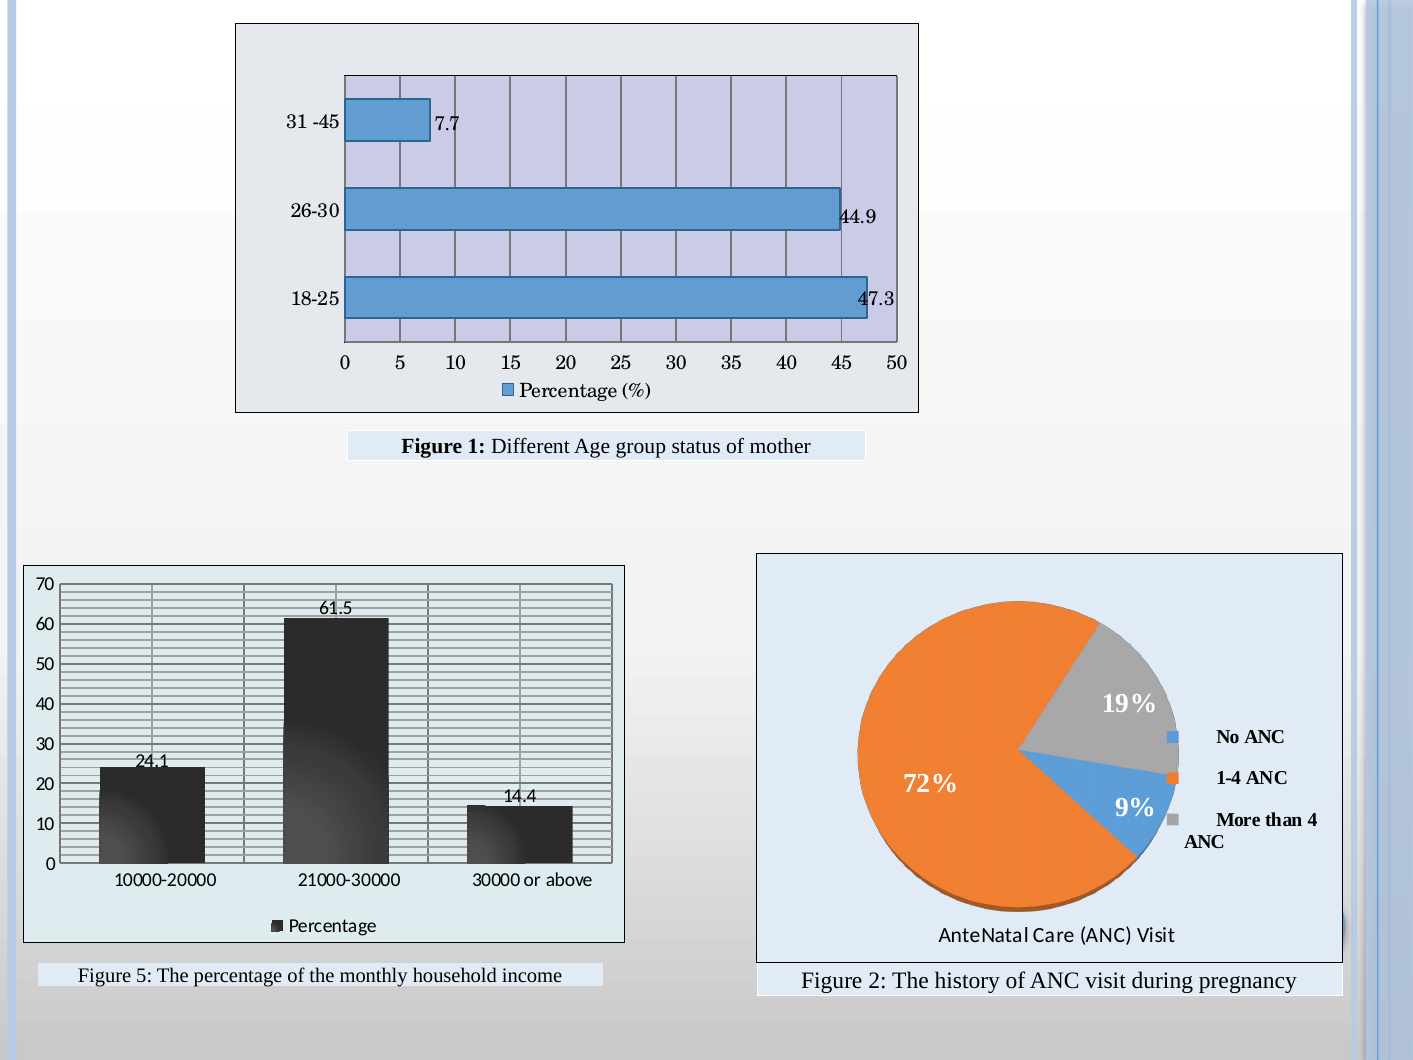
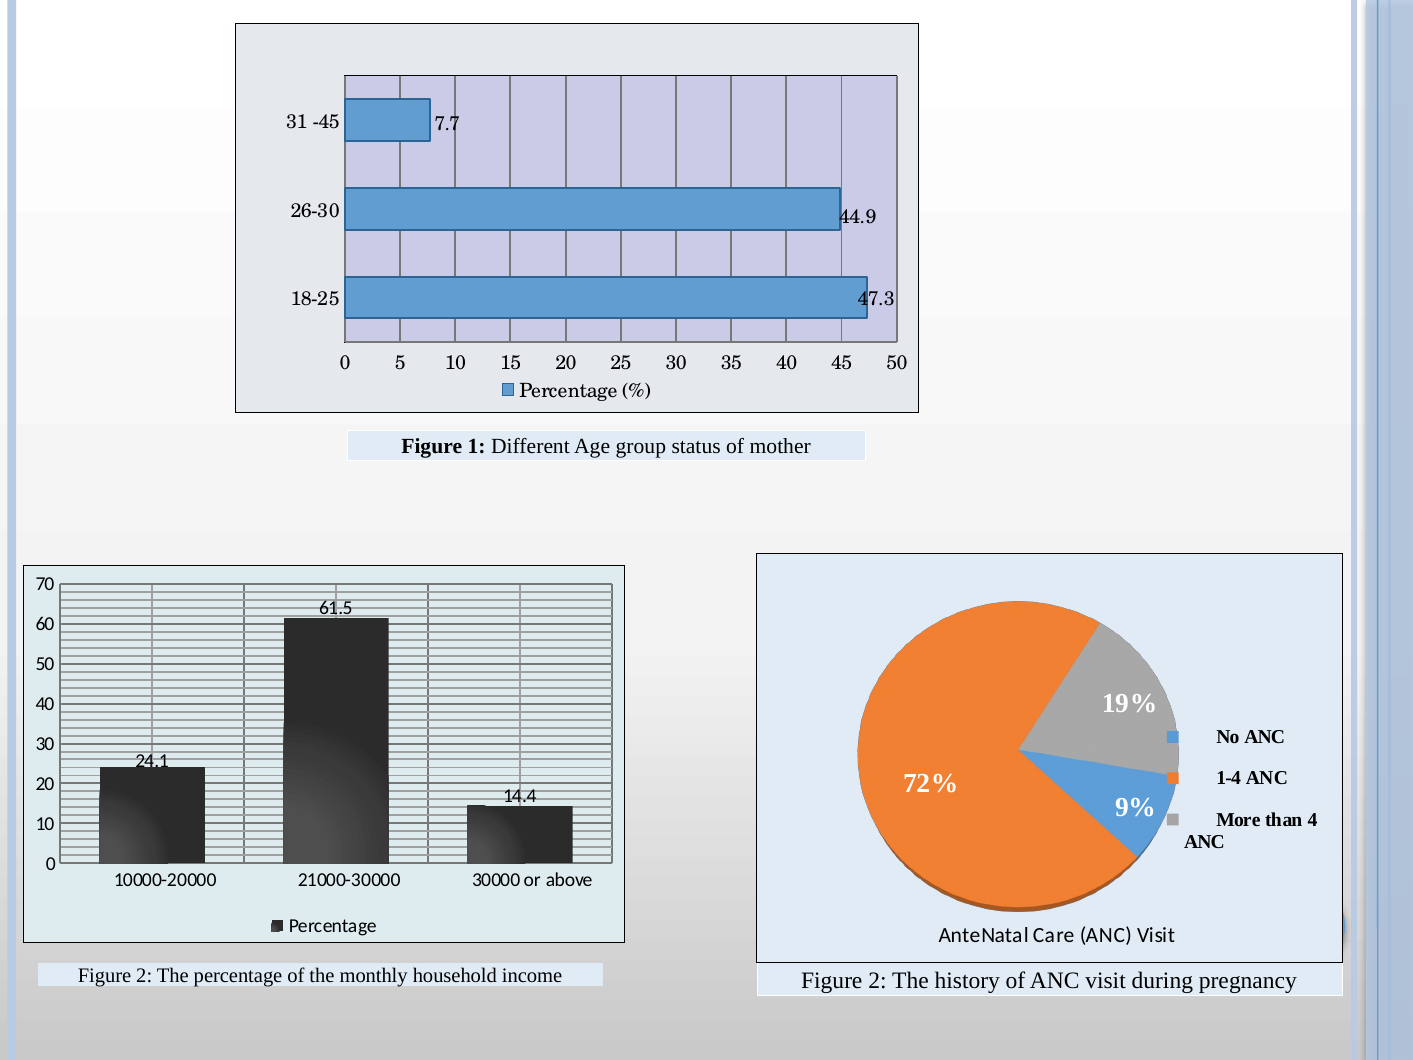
5: 5 -> 2 (144, 976)
